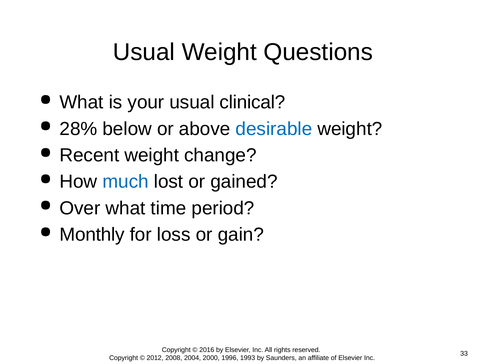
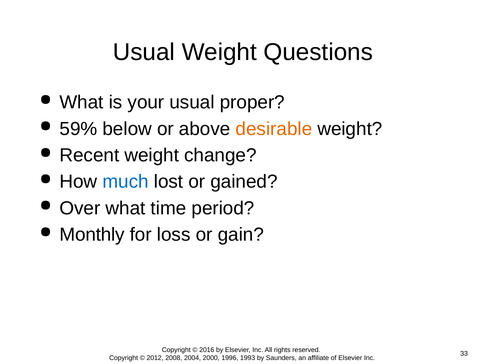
clinical: clinical -> proper (252, 103)
28%: 28% -> 59% (78, 129)
desirable colour: blue -> orange (274, 129)
